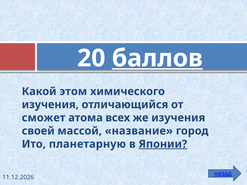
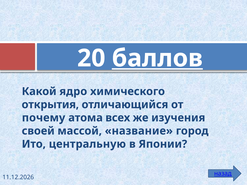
этом: этом -> ядро (73, 92)
изучения: изучения -> открытия (50, 105)
сможет: сможет -> почему (44, 118)
планетарную: планетарную -> центральную (87, 144)
Японии underline: present -> none (163, 144)
